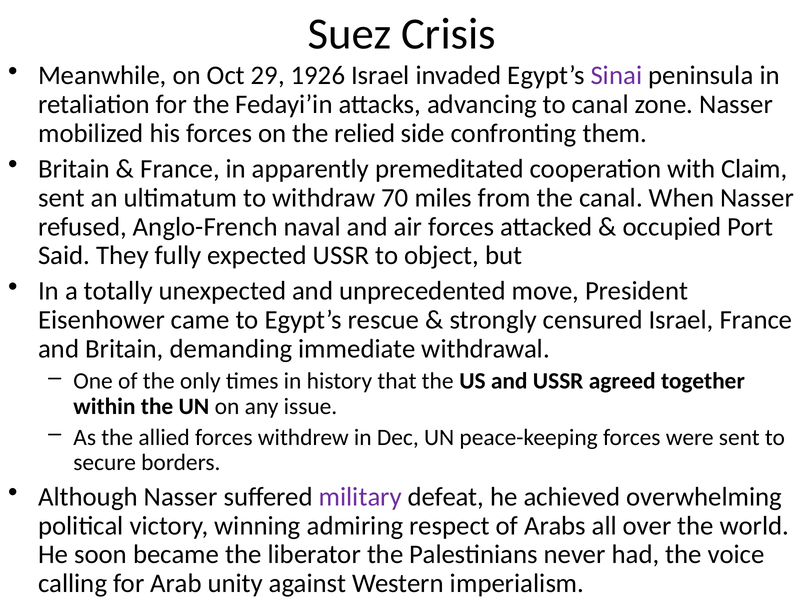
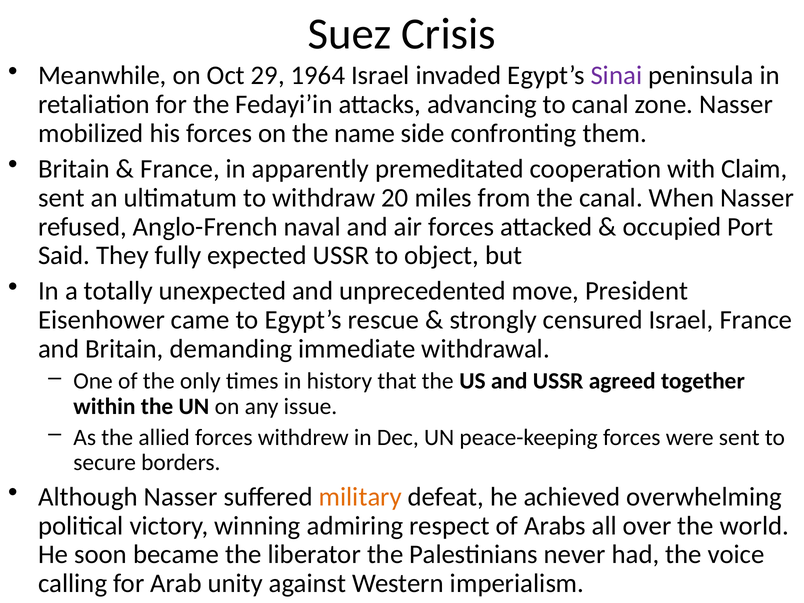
1926: 1926 -> 1964 (318, 76)
relied: relied -> name (365, 133)
70: 70 -> 20 (395, 198)
military colour: purple -> orange (360, 497)
